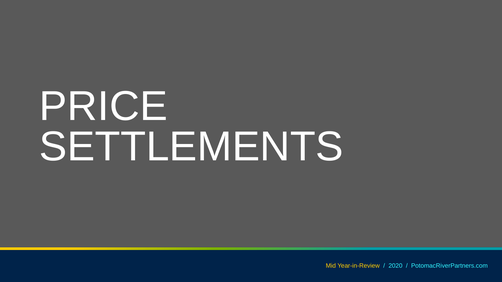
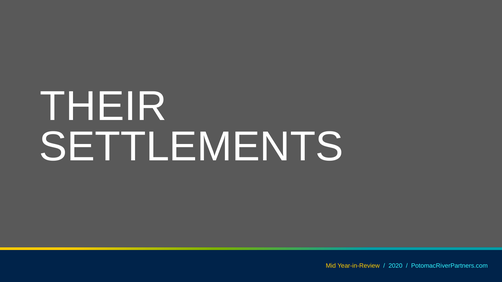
PRICE: PRICE -> THEIR (103, 107)
